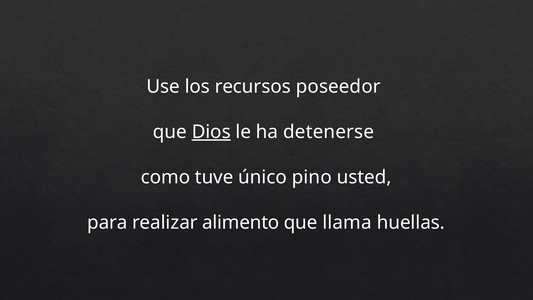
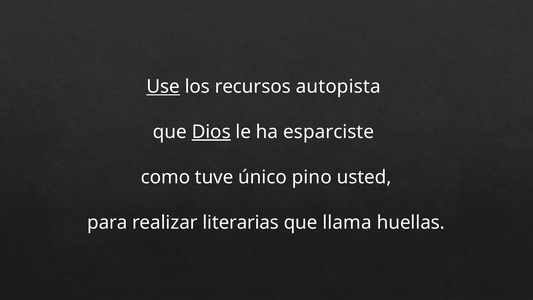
Use underline: none -> present (163, 87)
poseedor: poseedor -> autopista (338, 87)
detenerse: detenerse -> esparciste (329, 132)
alimento: alimento -> literarias (241, 222)
